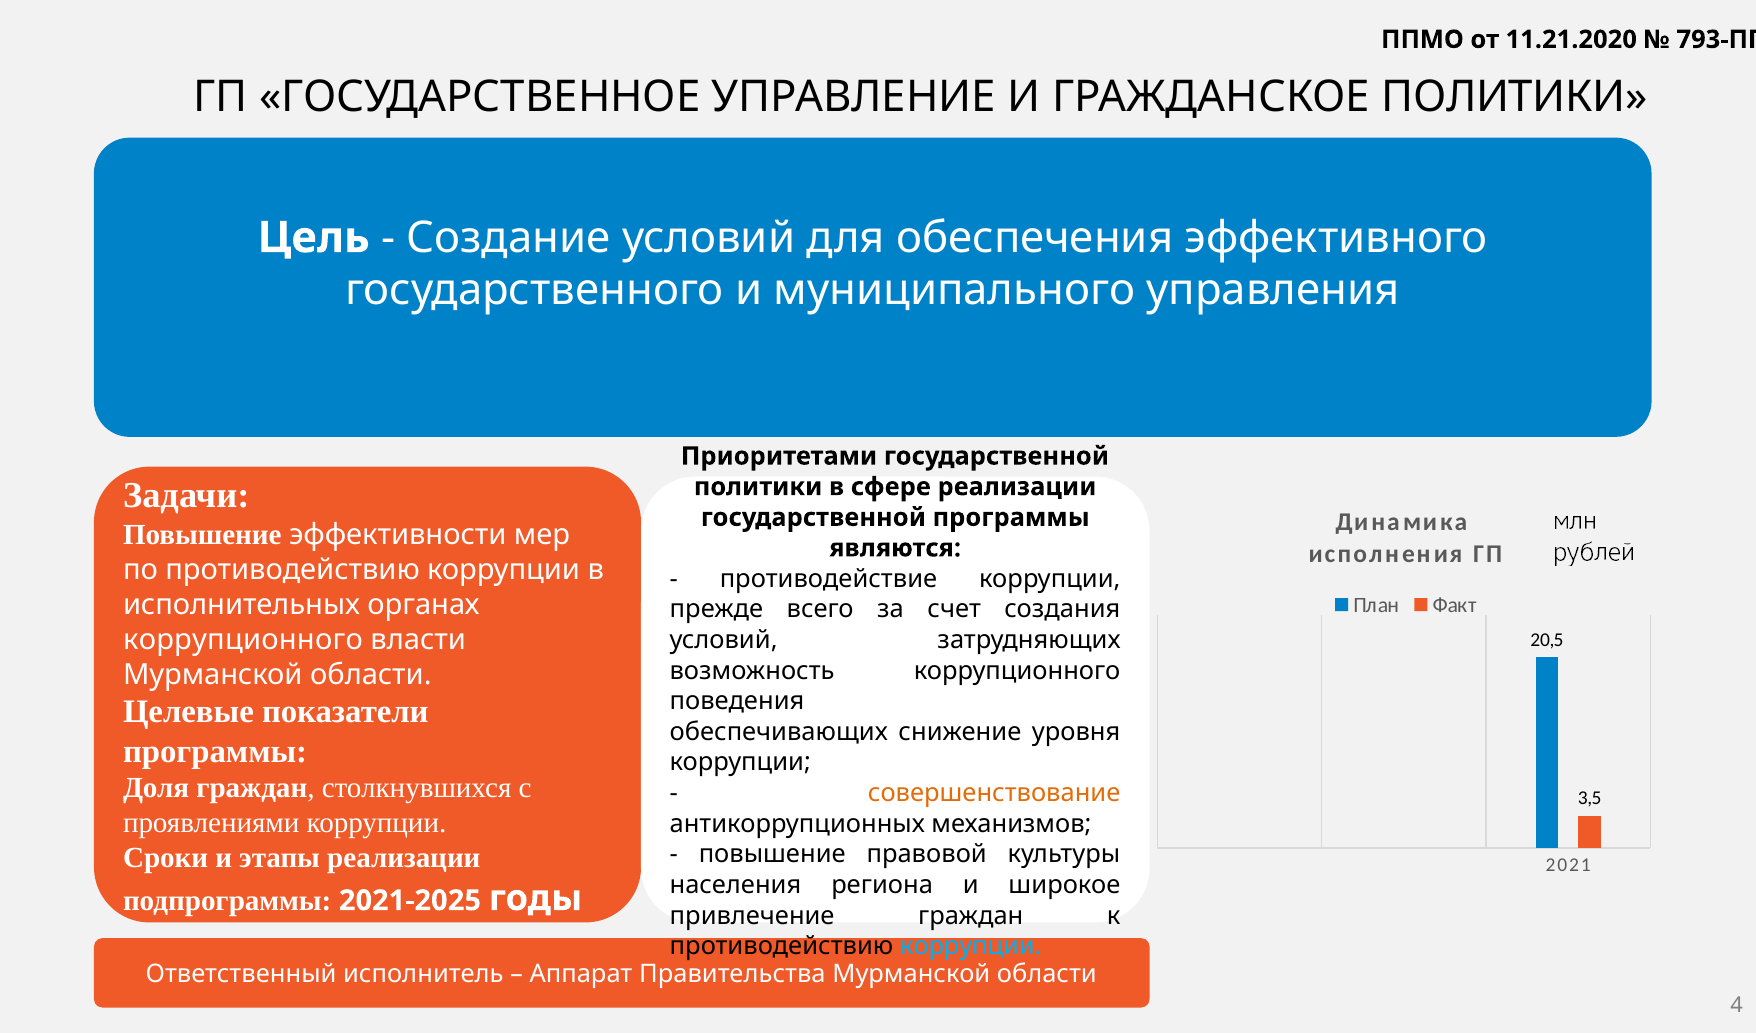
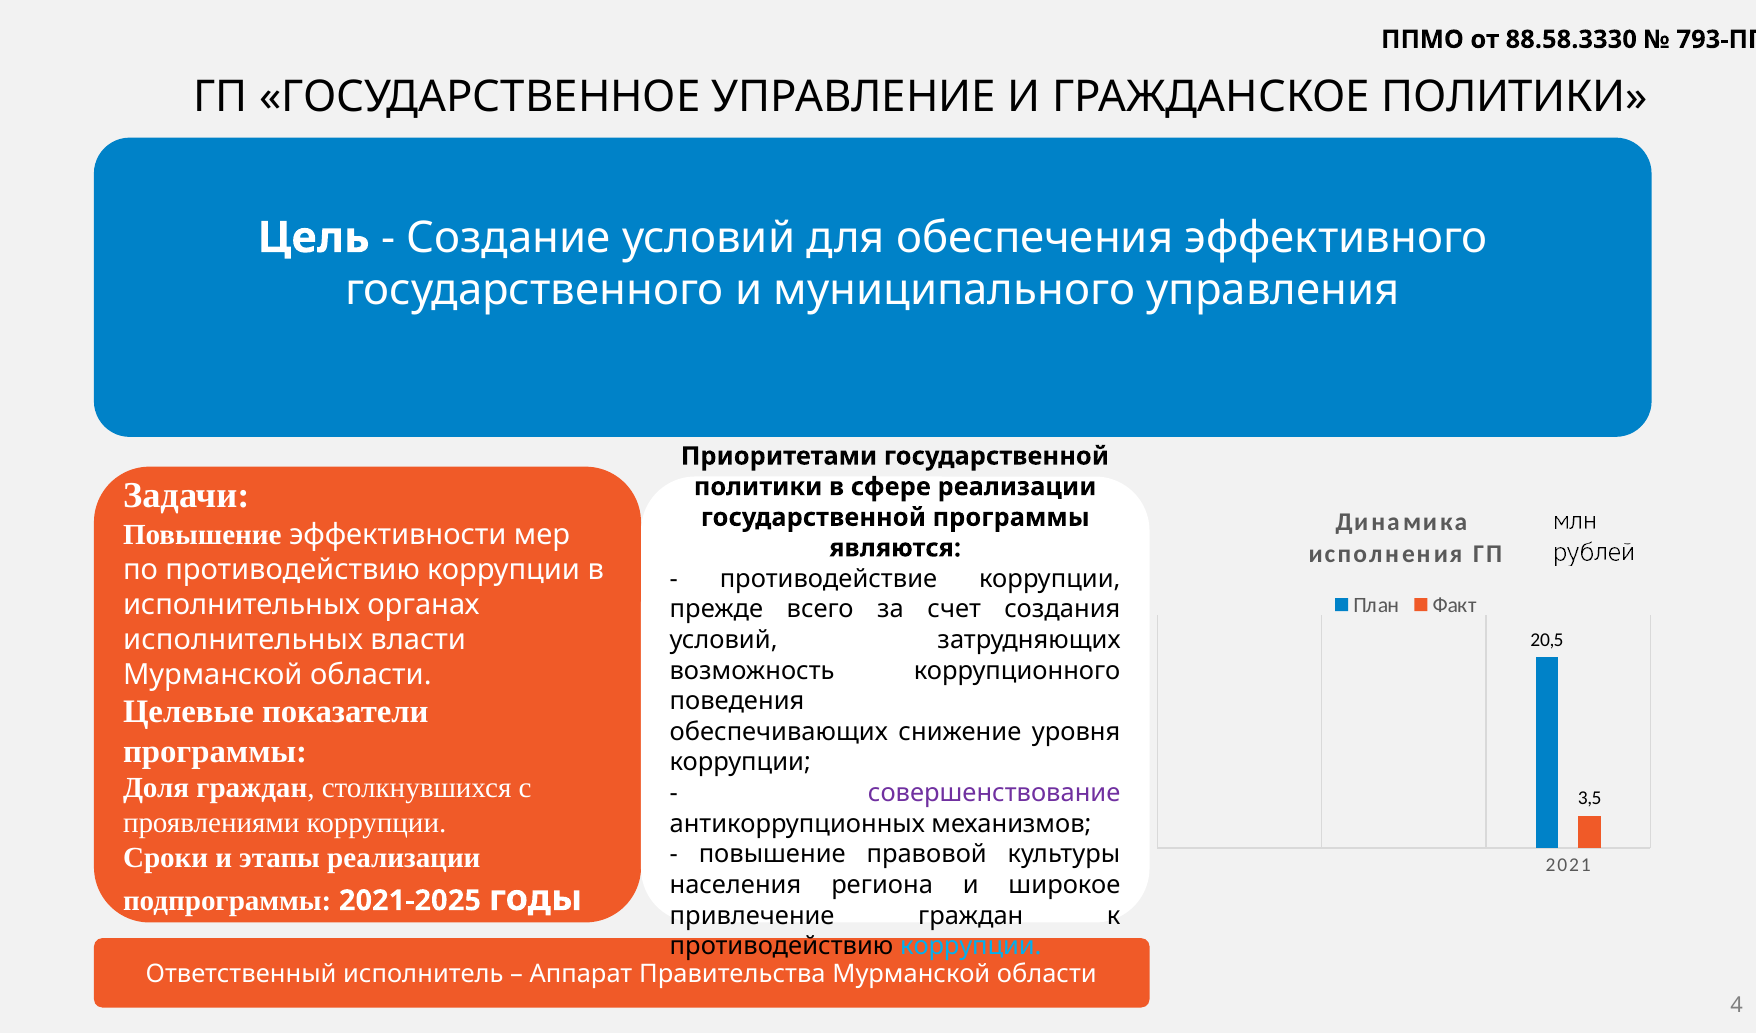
11.21.2020: 11.21.2020 -> 88.58.3330 (1571, 40)
коррупционного: коррупционного -> исполнительных (243, 640)
совершенствование colour: orange -> purple (994, 793)
